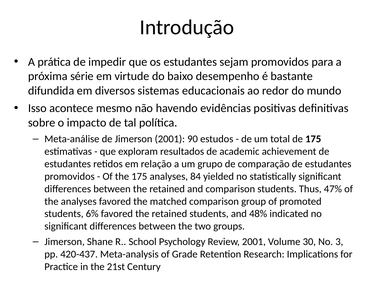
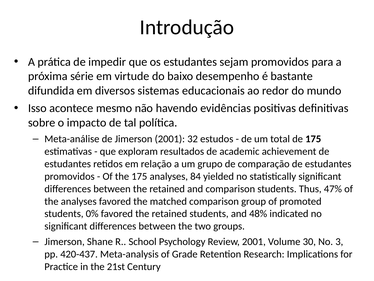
90: 90 -> 32 (193, 139)
6%: 6% -> 0% (92, 213)
